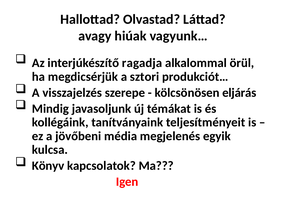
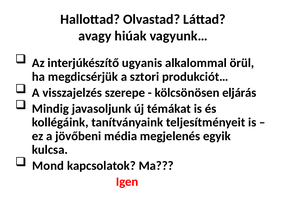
ragadja: ragadja -> ugyanis (142, 63)
Könyv: Könyv -> Mond (48, 166)
